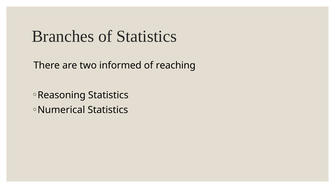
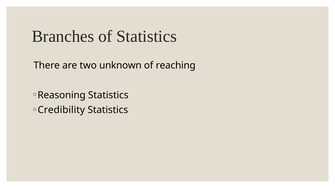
informed: informed -> unknown (120, 66)
Numerical: Numerical -> Credibility (61, 110)
